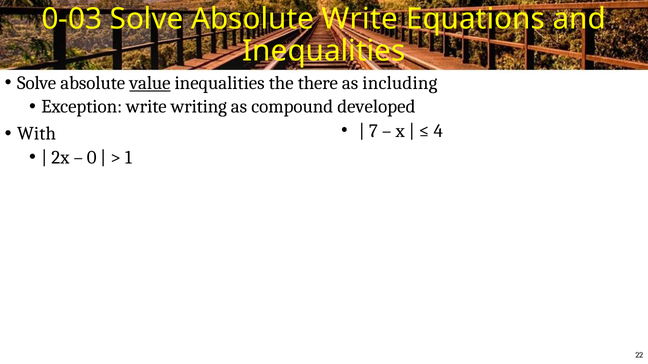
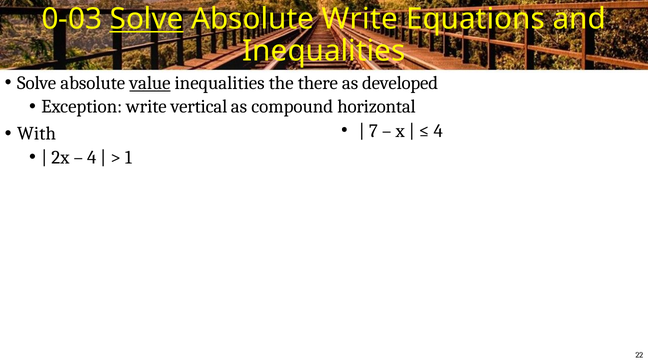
Solve underline: none -> present (147, 19)
including: including -> developed (400, 83)
writing: writing -> vertical (199, 107)
developed: developed -> horizontal (377, 107)
0: 0 -> 4 (92, 158)
